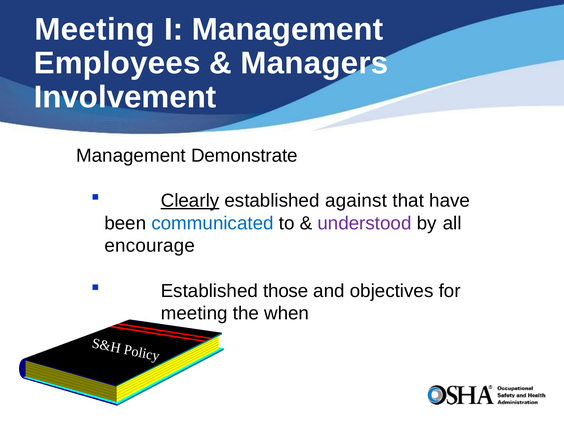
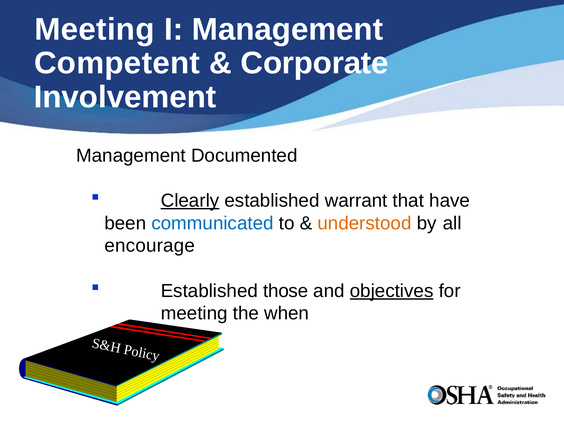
Employees: Employees -> Competent (117, 63)
Managers: Managers -> Corporate (315, 63)
Demonstrate: Demonstrate -> Documented (244, 156)
against: against -> warrant (356, 201)
understood colour: purple -> orange (364, 223)
objectives underline: none -> present (392, 291)
